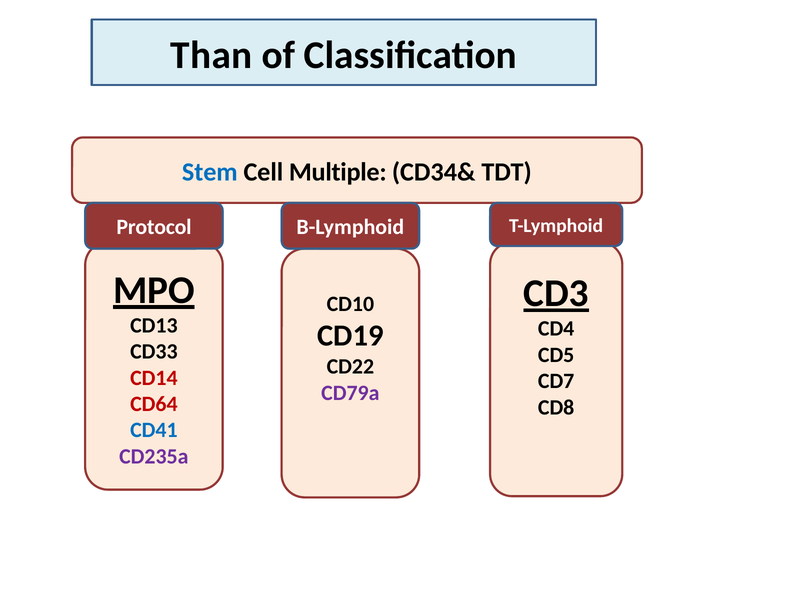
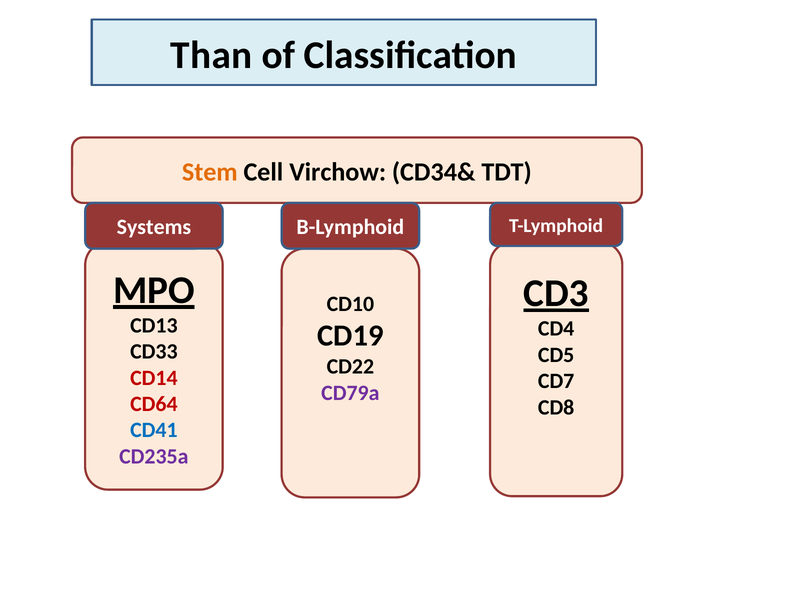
Stem colour: blue -> orange (210, 172)
Multiple: Multiple -> Virchow (338, 172)
Protocol: Protocol -> Systems (154, 227)
